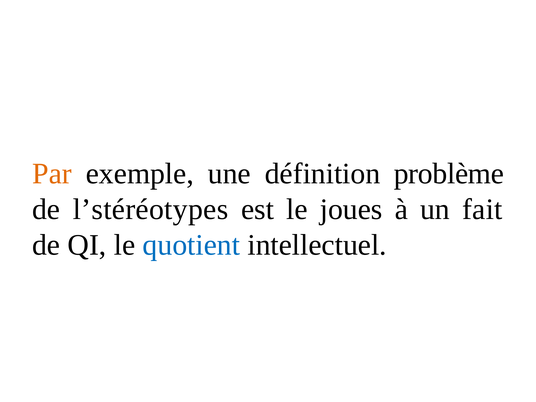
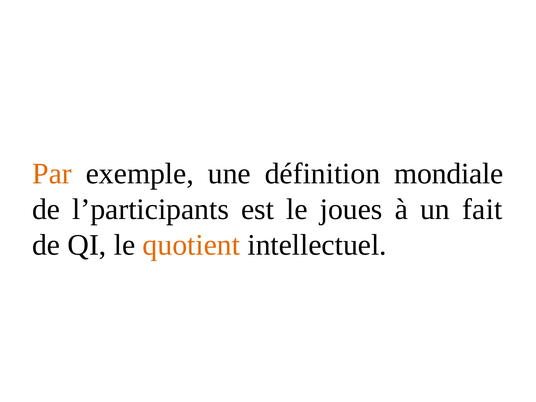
problème: problème -> mondiale (449, 174)
l’stéréotypes: l’stéréotypes -> l’participants (151, 209)
quotient colour: blue -> orange (191, 245)
